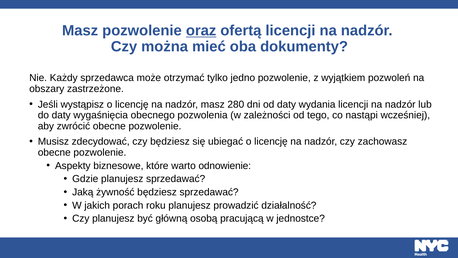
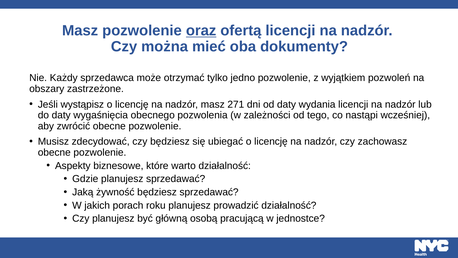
280: 280 -> 271 (236, 104)
warto odnowienie: odnowienie -> działalność (225, 165)
